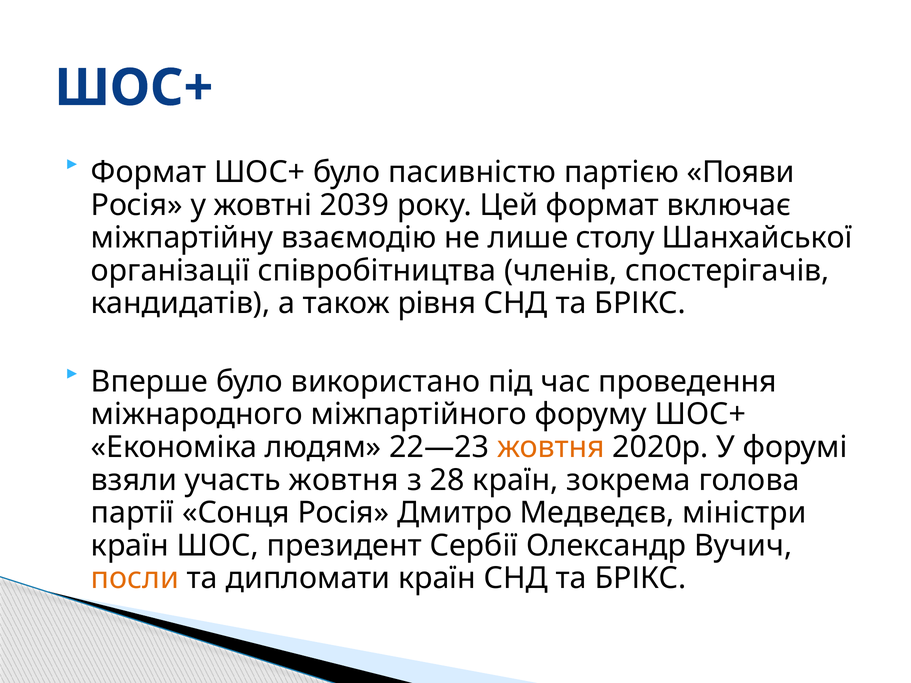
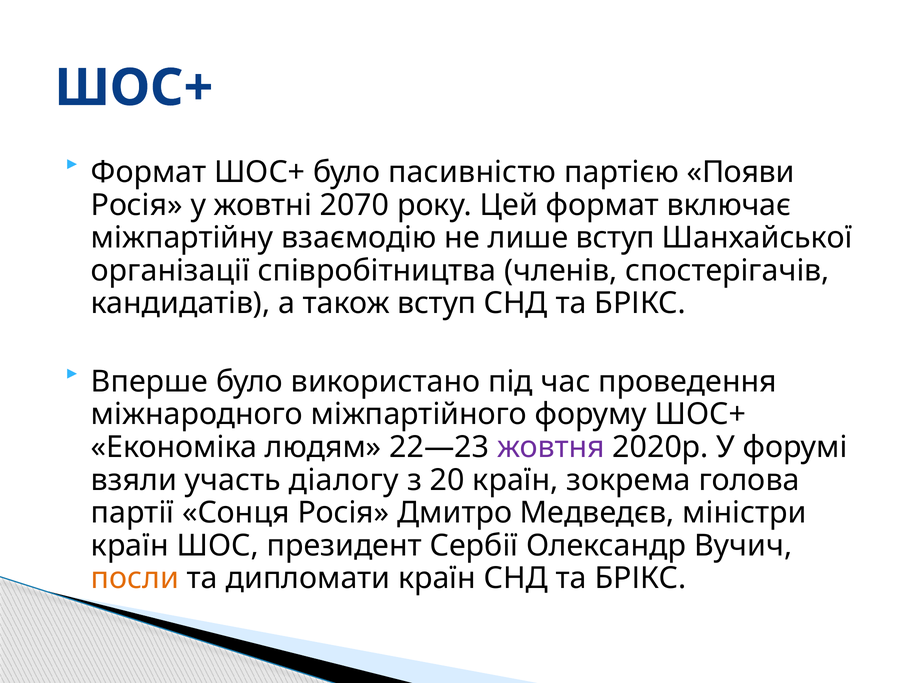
2039: 2039 -> 2070 (354, 205)
лише столу: столу -> вступ (615, 238)
також рівня: рівня -> вступ (437, 304)
жовтня colour: orange -> purple (551, 447)
участь жовтня: жовтня -> діалогу (344, 480)
28: 28 -> 20 (447, 480)
